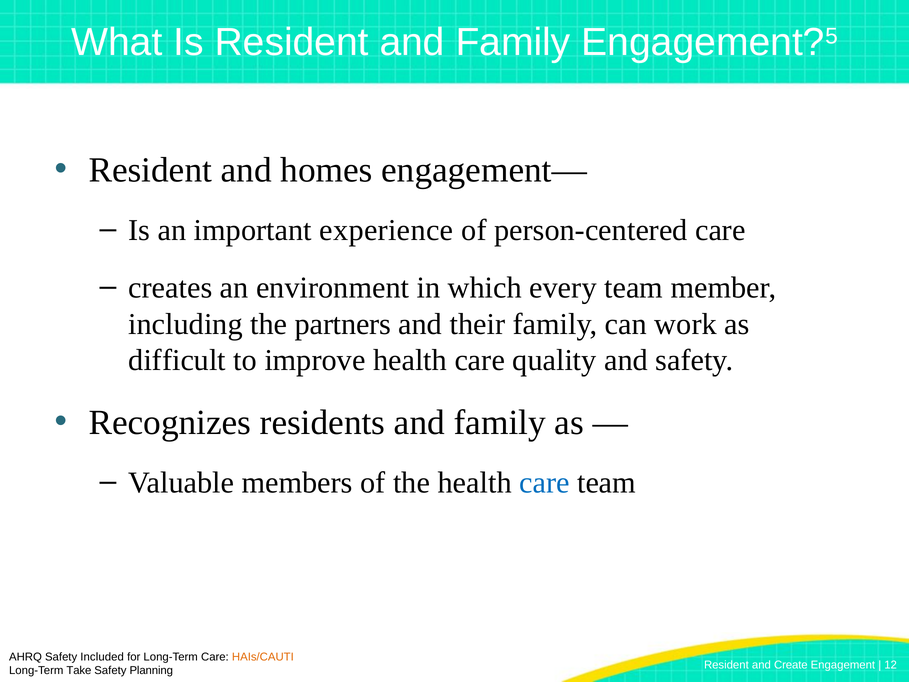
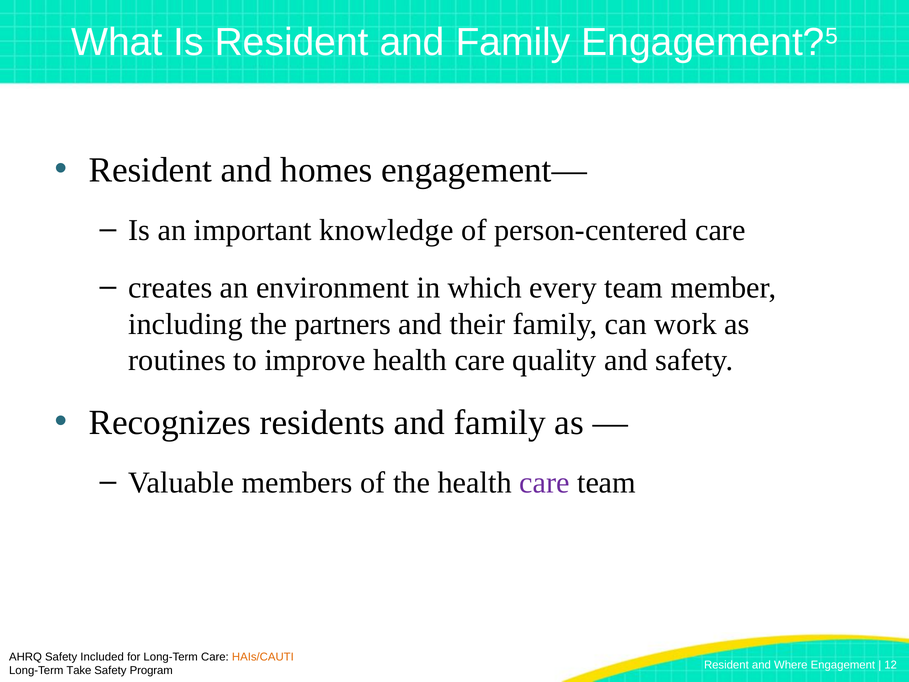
experience: experience -> knowledge (386, 230)
difficult: difficult -> routines (177, 360)
care colour: blue -> purple (544, 482)
Create: Create -> Where (791, 665)
Planning: Planning -> Program (151, 670)
